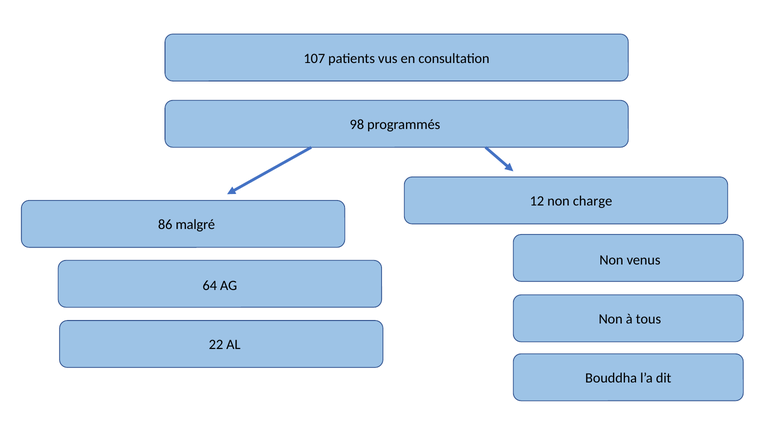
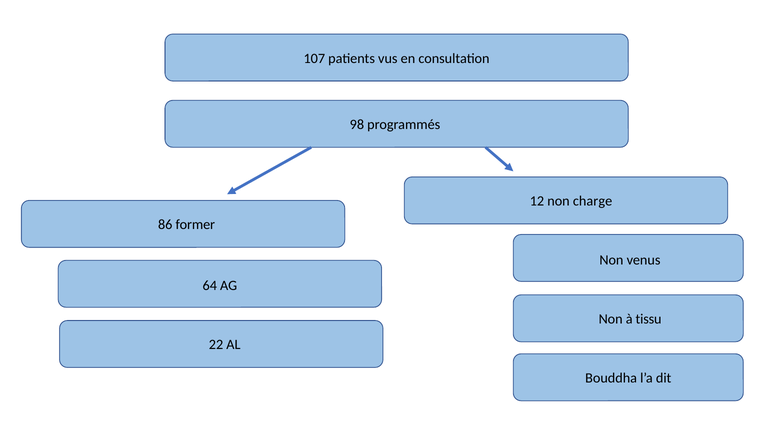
malgré: malgré -> former (195, 225)
tous: tous -> tissu (649, 319)
